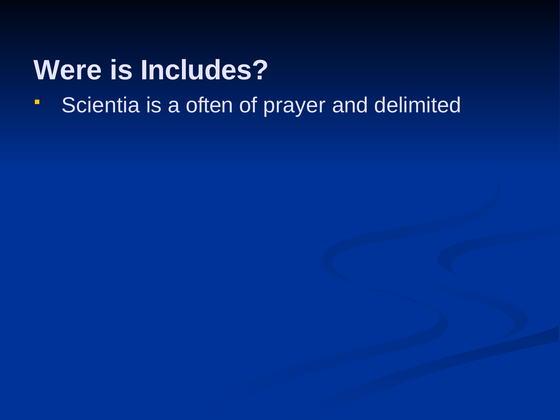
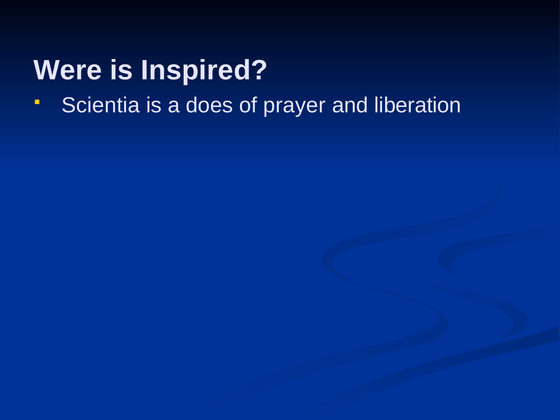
Includes: Includes -> Inspired (204, 70)
often: often -> does (209, 105)
delimited: delimited -> liberation (418, 105)
